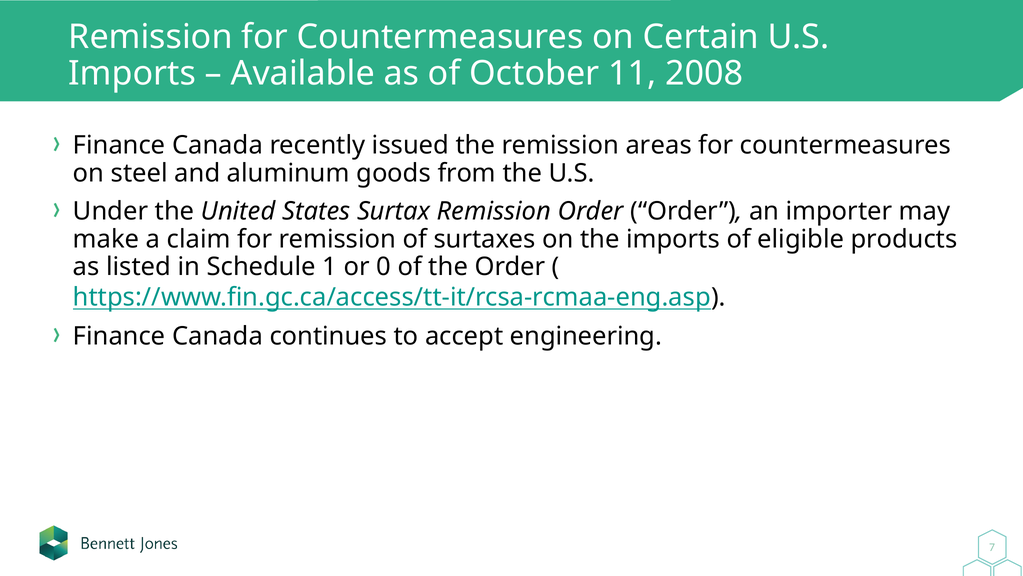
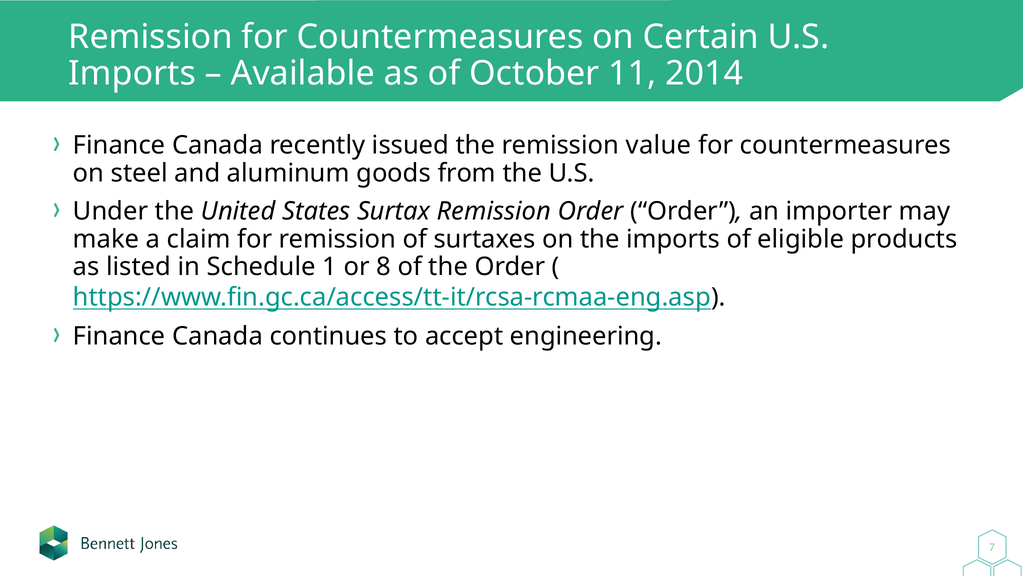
2008: 2008 -> 2014 (704, 74)
areas: areas -> value (659, 145)
0: 0 -> 8 (384, 266)
